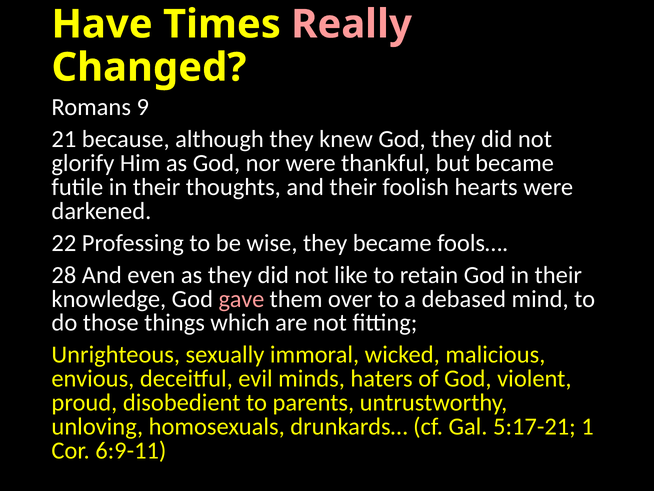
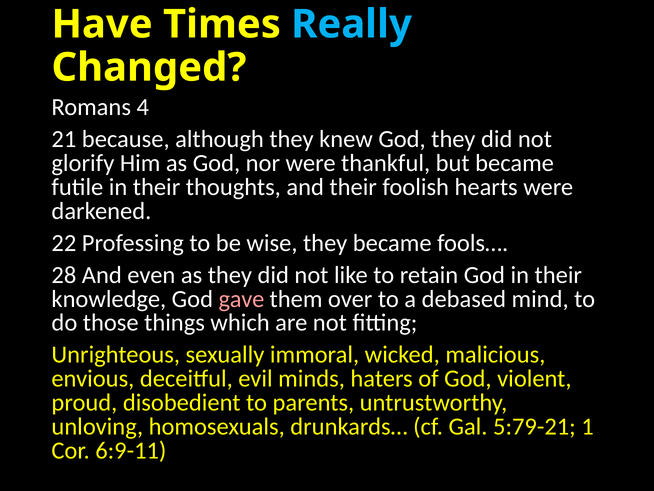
Really colour: pink -> light blue (352, 24)
9: 9 -> 4 (143, 107)
5:17-21: 5:17-21 -> 5:79-21 (534, 426)
